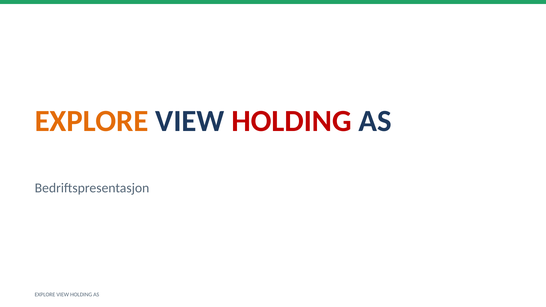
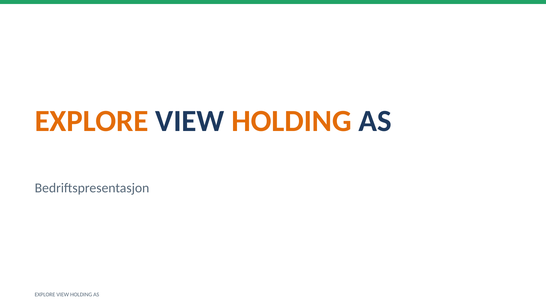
HOLDING colour: red -> orange (292, 121)
